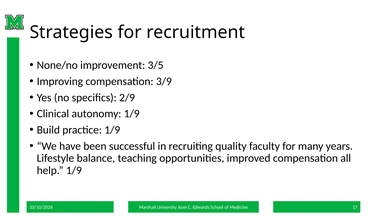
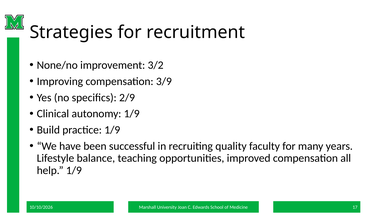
3/5: 3/5 -> 3/2 (156, 65)
